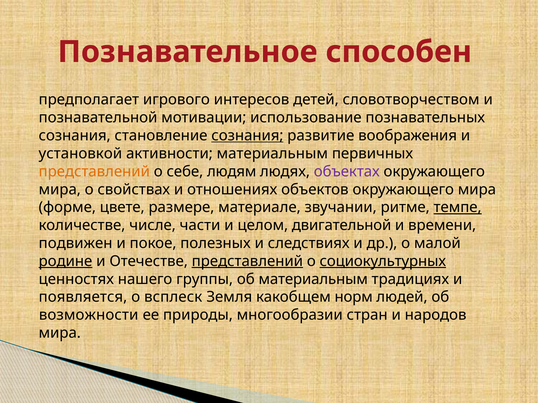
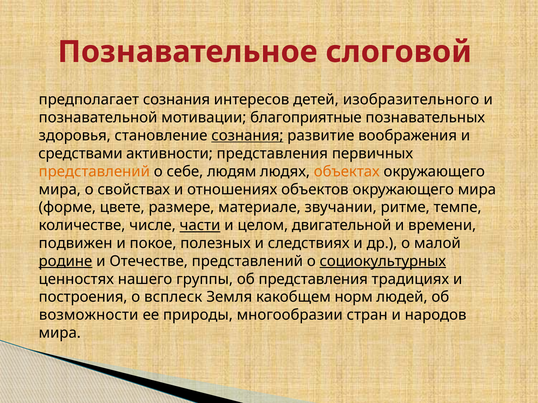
способен: способен -> слоговой (399, 52)
предполагает игрового: игрового -> сознания (177, 100)
словотворчеством: словотворчеством -> изобразительного (411, 100)
использование: использование -> благоприятные (306, 118)
сознания: сознания -> здоровья (75, 136)
установкой: установкой -> средствами (80, 154)
активности материальным: материальным -> представления (272, 154)
объектах colour: purple -> orange (347, 172)
темпе underline: present -> none (458, 208)
части underline: none -> present (200, 226)
представлений underline: present -> none (247, 262)
об материальным: материальным -> представления (313, 279)
появляется: появляется -> построения (83, 297)
